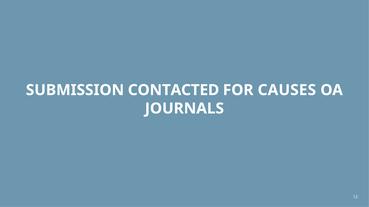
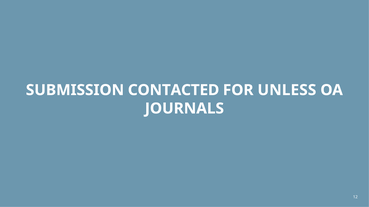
CAUSES: CAUSES -> UNLESS (287, 90)
